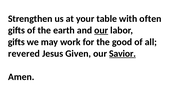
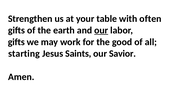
revered: revered -> starting (24, 53)
Given: Given -> Saints (78, 53)
Savior underline: present -> none (123, 53)
